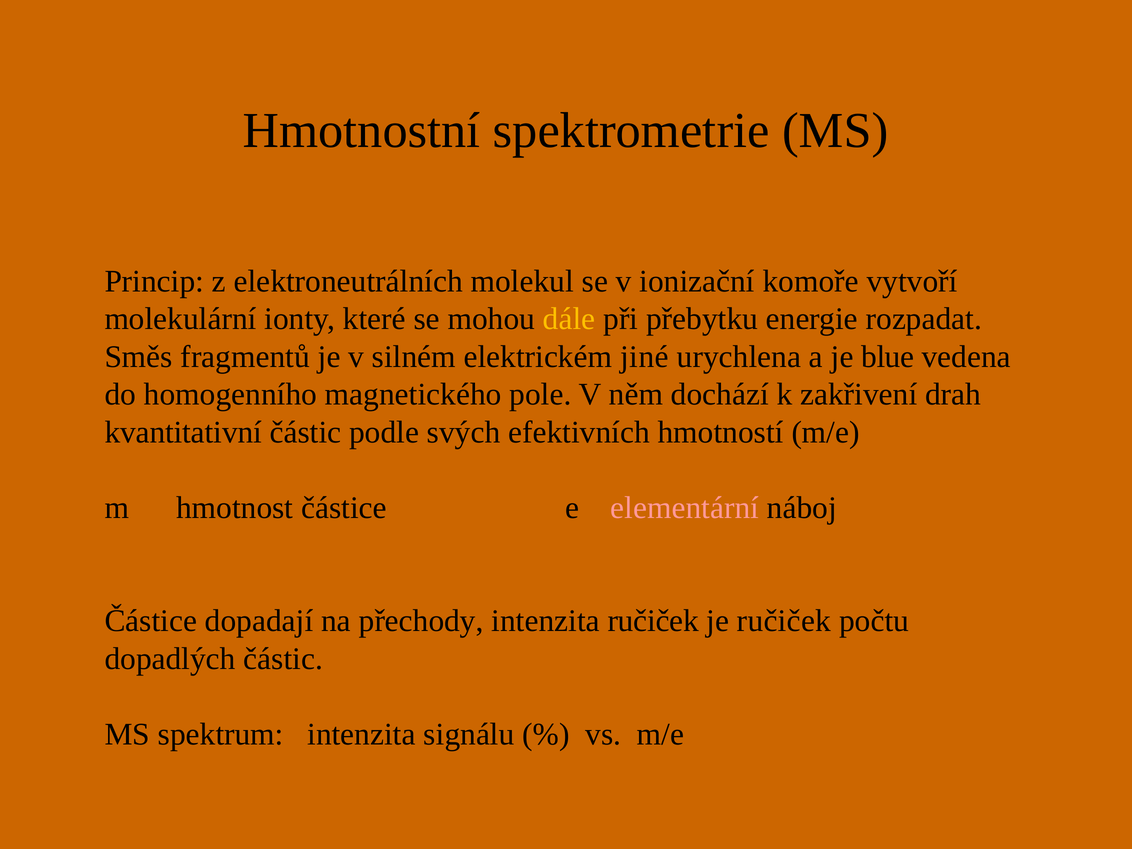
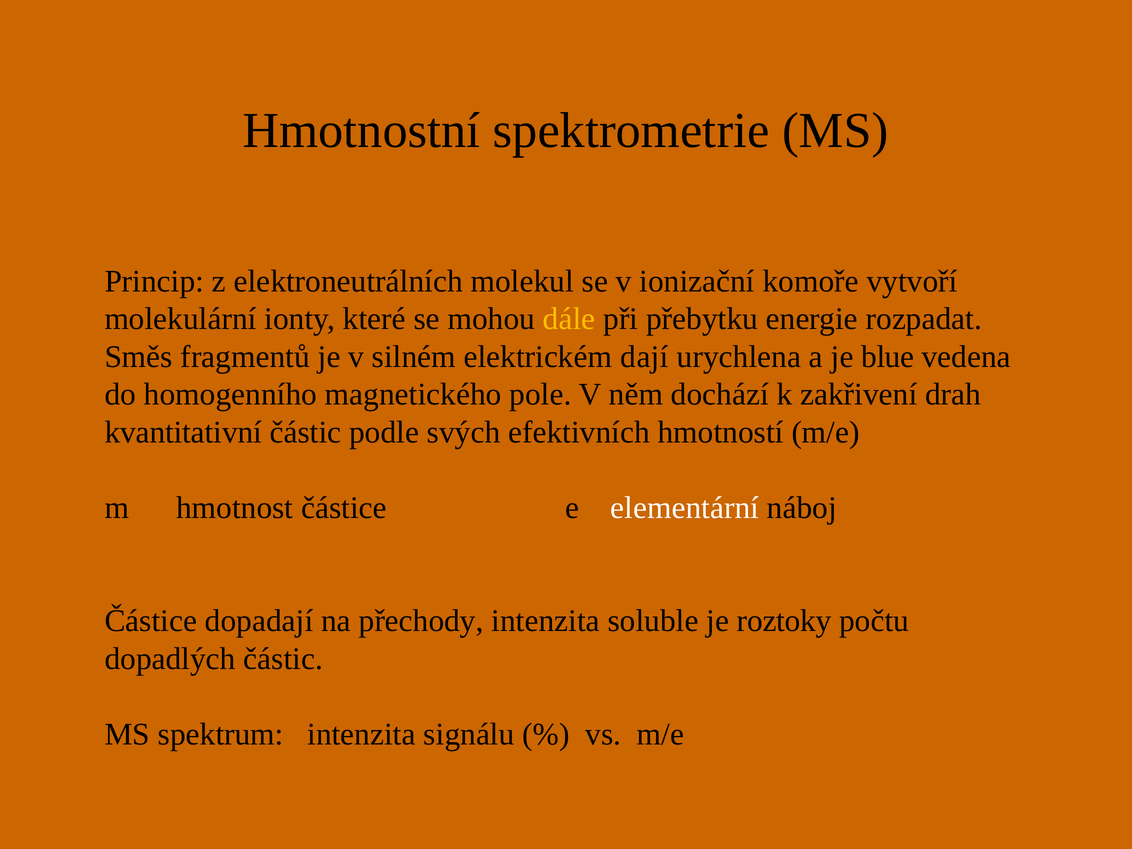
jiné: jiné -> dají (644, 357)
elementární colour: pink -> white (685, 508)
intenzita ručiček: ručiček -> soluble (653, 621)
je ručiček: ručiček -> roztoky (784, 621)
